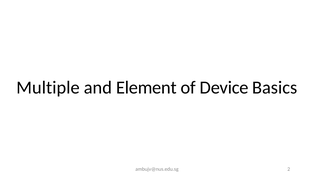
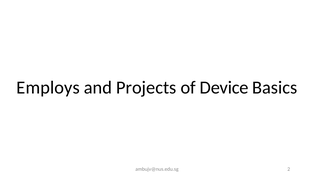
Multiple: Multiple -> Employs (48, 87)
Element: Element -> Projects (146, 87)
